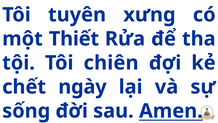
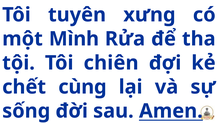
Thiết: Thiết -> Mình (74, 39)
ngày: ngày -> cùng (82, 87)
